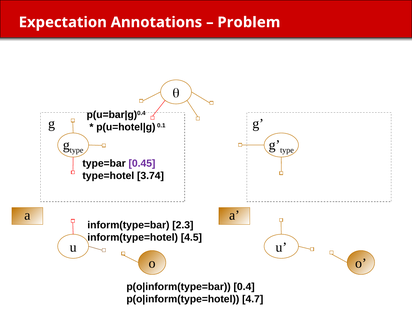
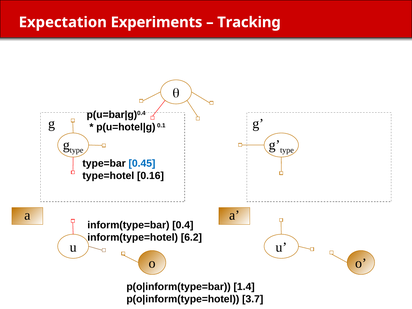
Annotations: Annotations -> Experiments (157, 22)
Problem: Problem -> Tracking (249, 22)
0.45 colour: purple -> blue (142, 163)
3.74: 3.74 -> 0.16 (150, 176)
2.3: 2.3 -> 0.4 (183, 225)
4.5: 4.5 -> 6.2 (191, 237)
0.4: 0.4 -> 1.4 (244, 287)
4.7: 4.7 -> 3.7 (253, 299)
